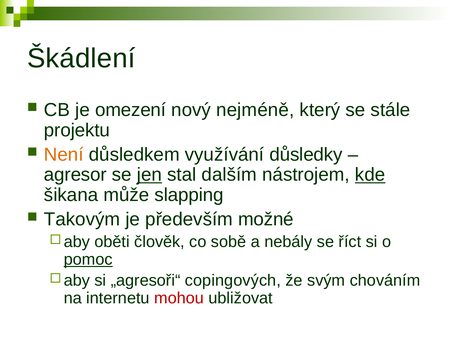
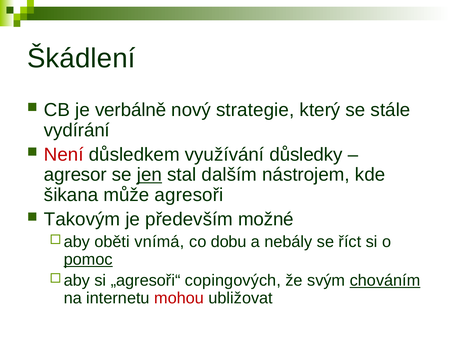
omezení: omezení -> verbálně (131, 110)
nejméně: nejméně -> strategie (255, 110)
projektu: projektu -> vydírání (77, 130)
Není colour: orange -> red (64, 155)
kde underline: present -> none (370, 175)
slapping: slapping -> agresoři (189, 195)
člověk: člověk -> vnímá (159, 242)
sobě: sobě -> dobu (229, 242)
chováním underline: none -> present (385, 281)
